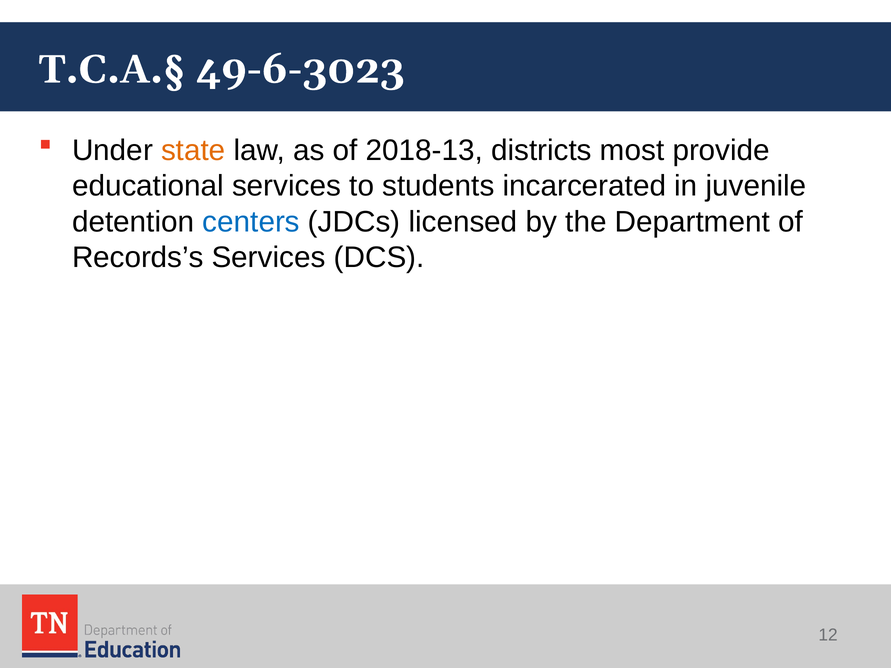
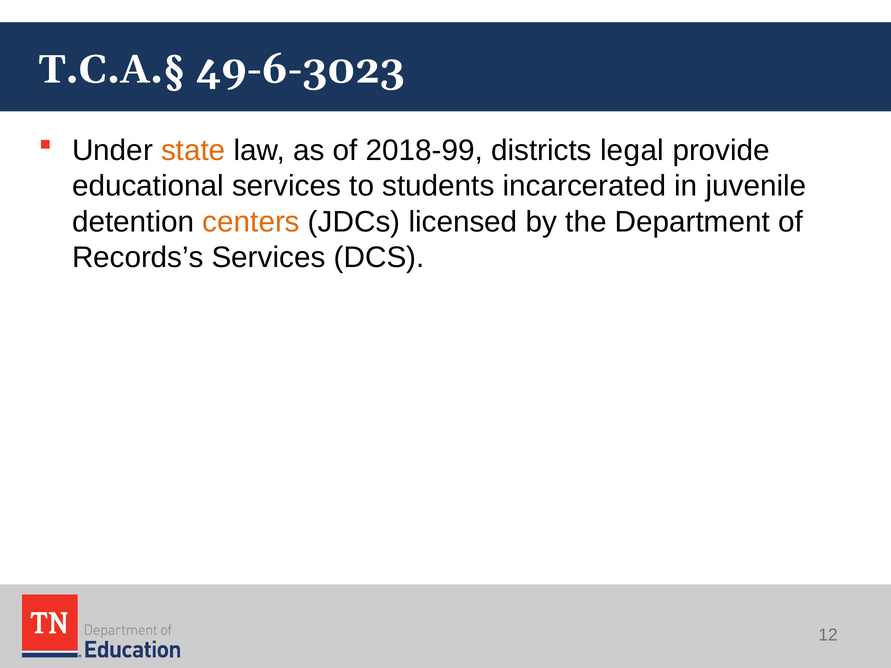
2018-13: 2018-13 -> 2018-99 (424, 151)
most: most -> legal (632, 151)
centers colour: blue -> orange (251, 222)
